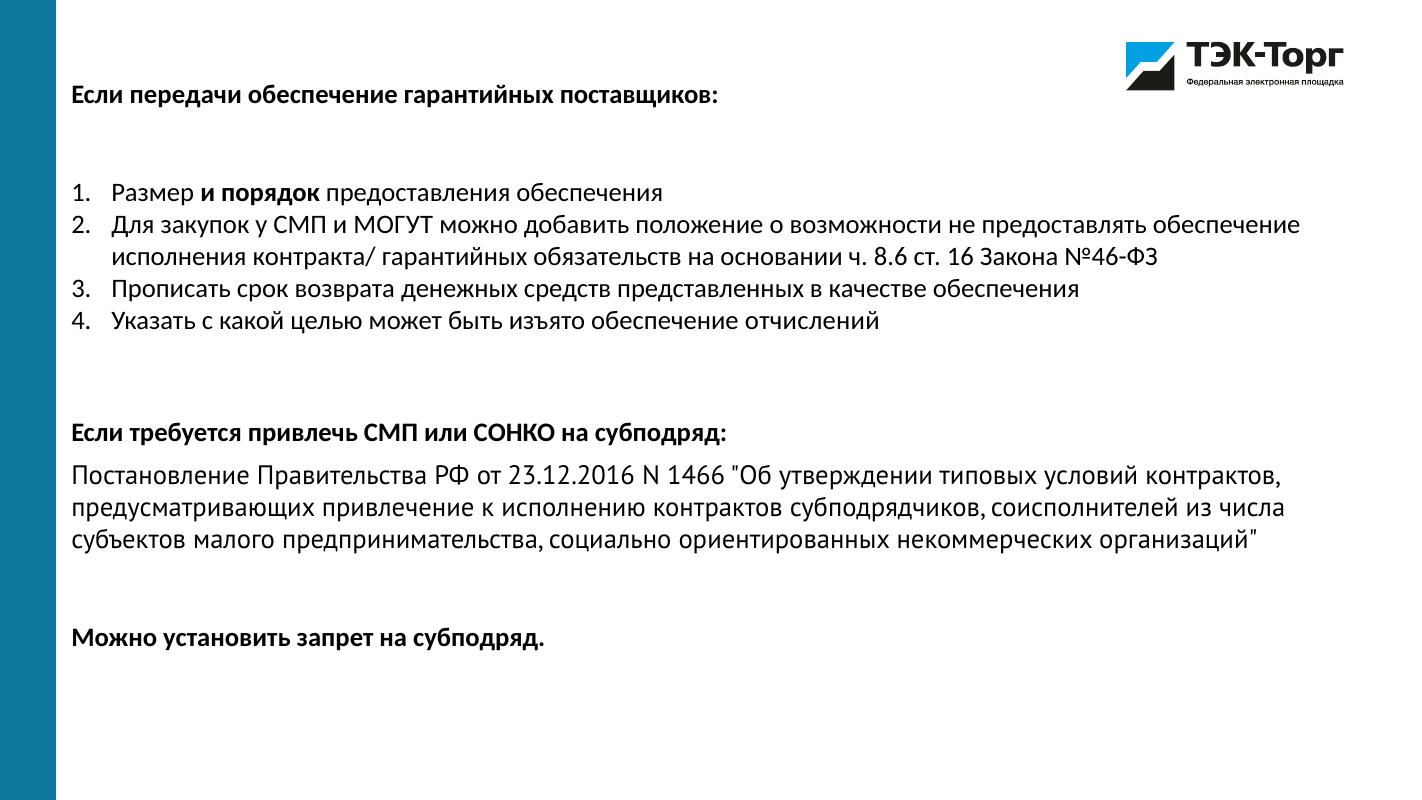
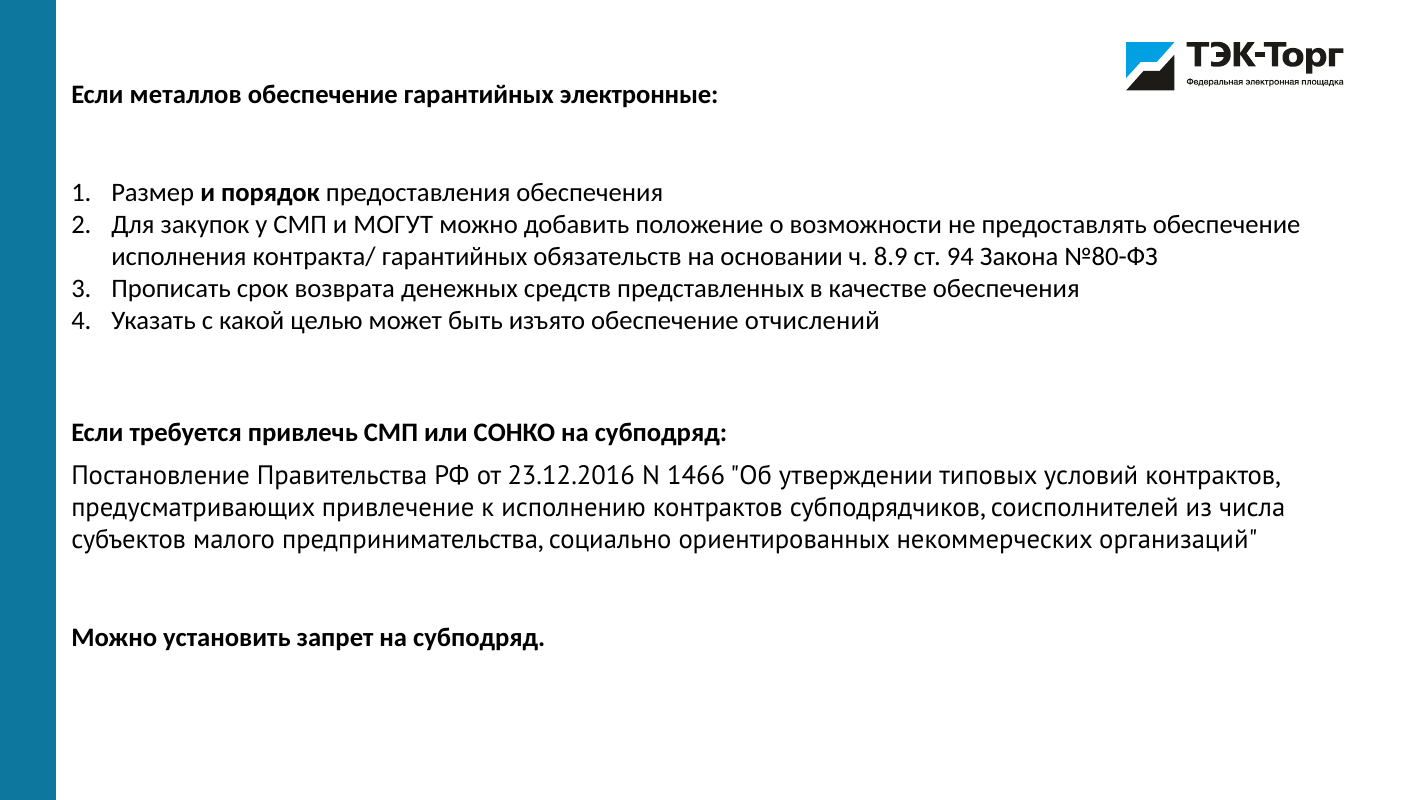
передачи: передачи -> металлов (186, 95)
поставщиков: поставщиков -> электронные (639, 95)
8.6: 8.6 -> 8.9 (891, 256)
16: 16 -> 94 (960, 256)
№46-ФЗ: №46-ФЗ -> №80-ФЗ (1111, 256)
